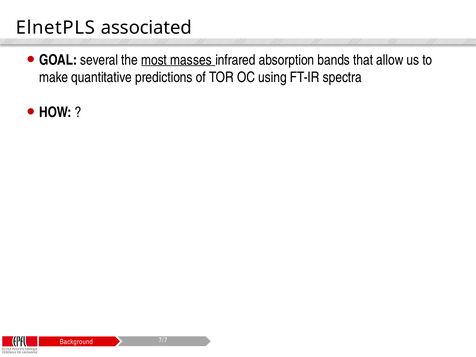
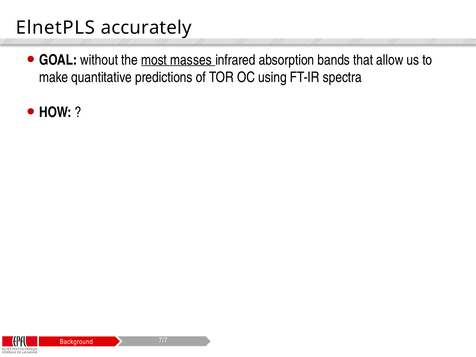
associated: associated -> accurately (146, 28)
several: several -> without (99, 60)
